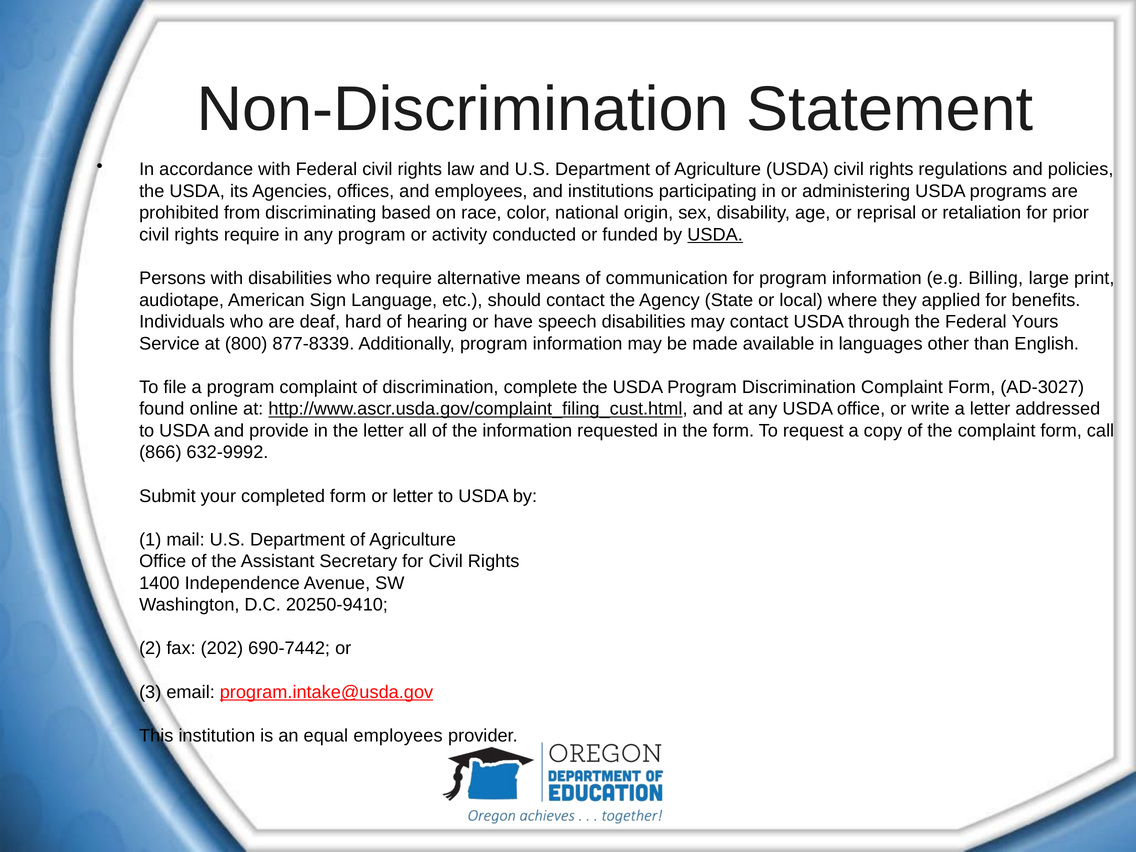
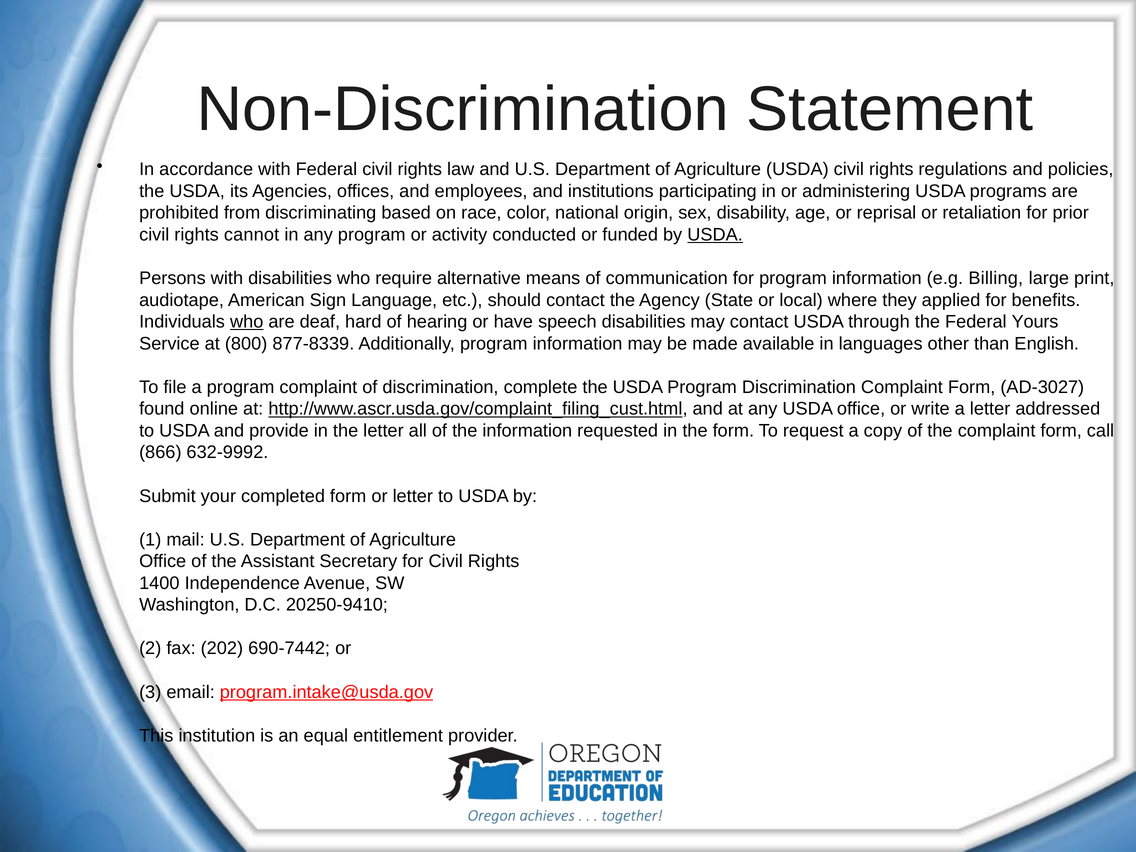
rights require: require -> cannot (252, 235)
who underline: none -> present (247, 322)
equal employees: employees -> entitlement (398, 736)
